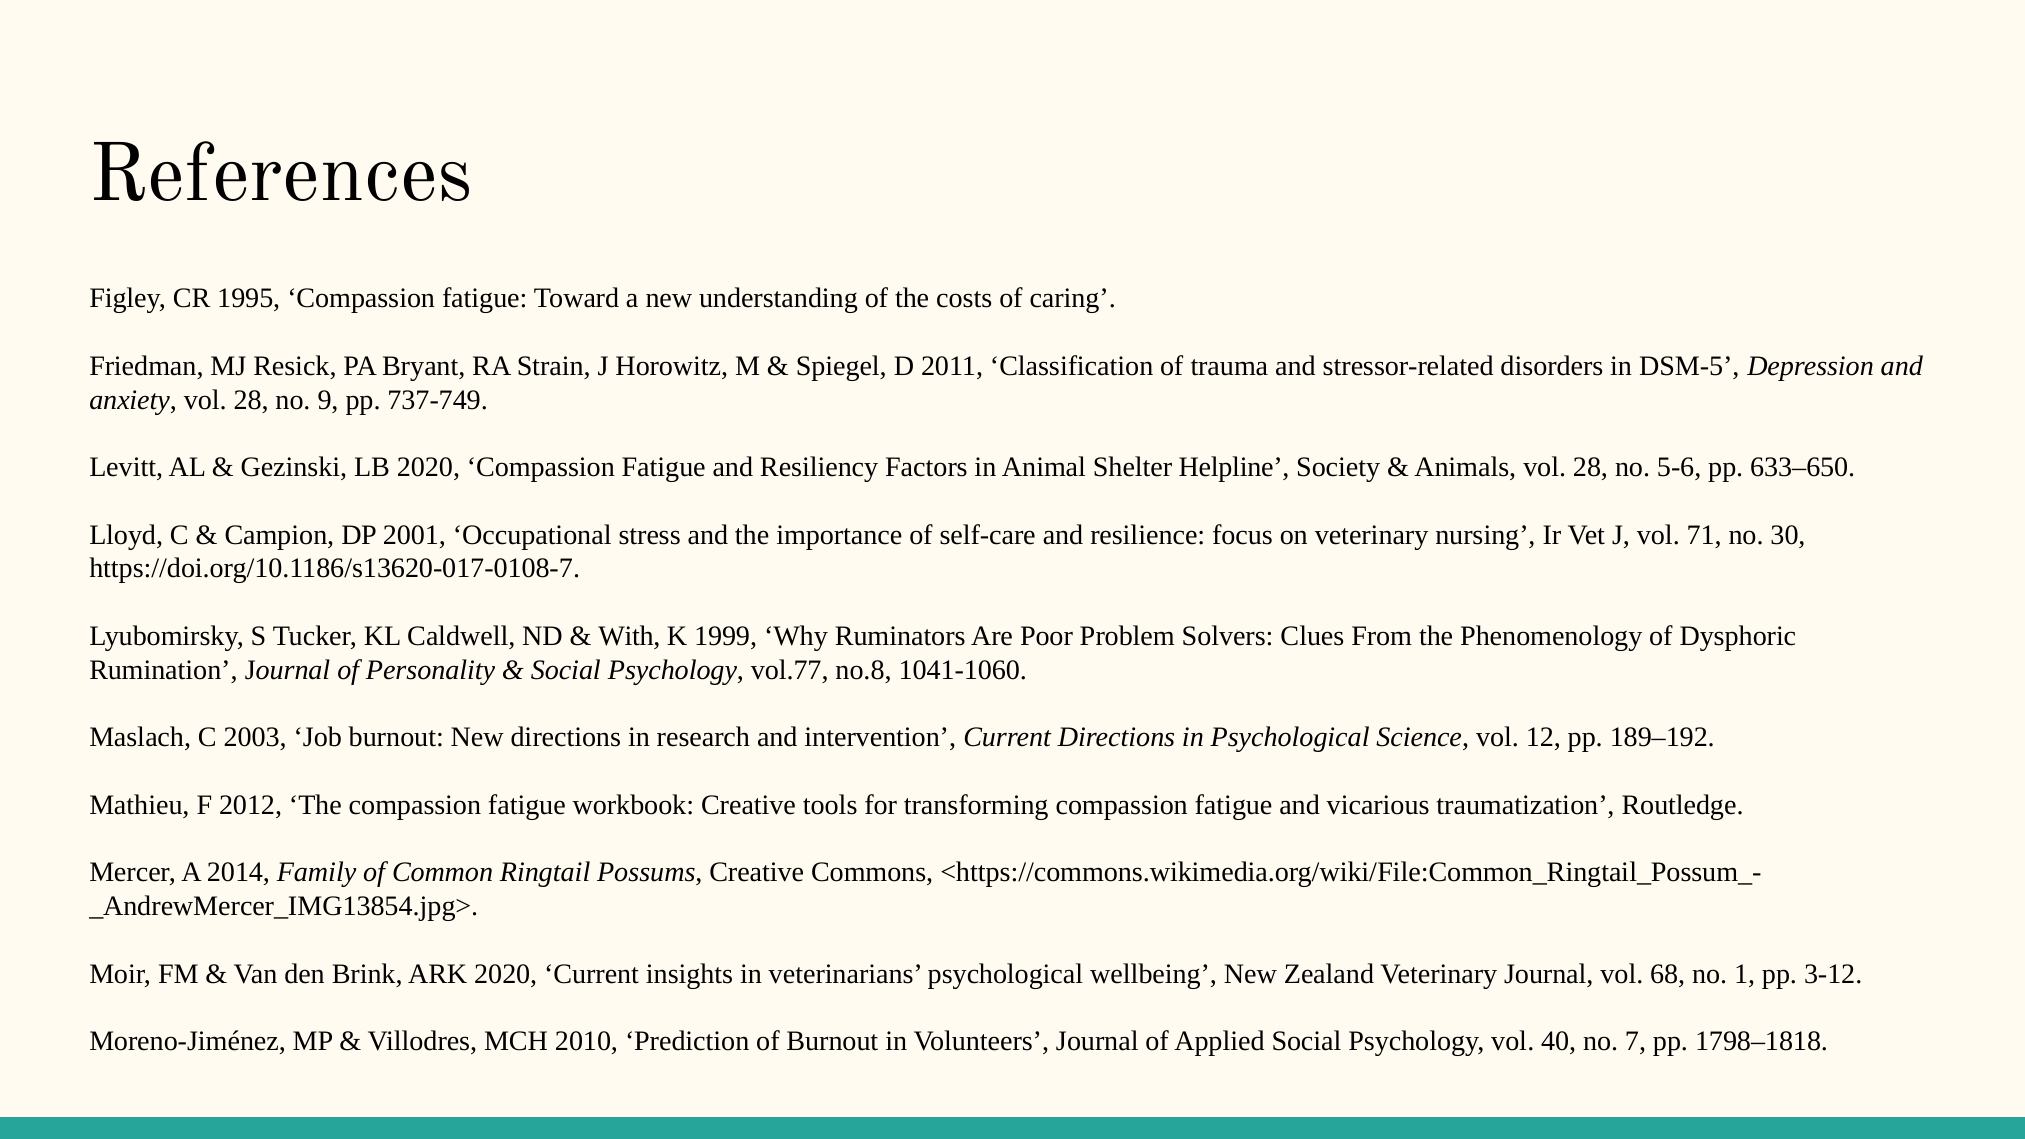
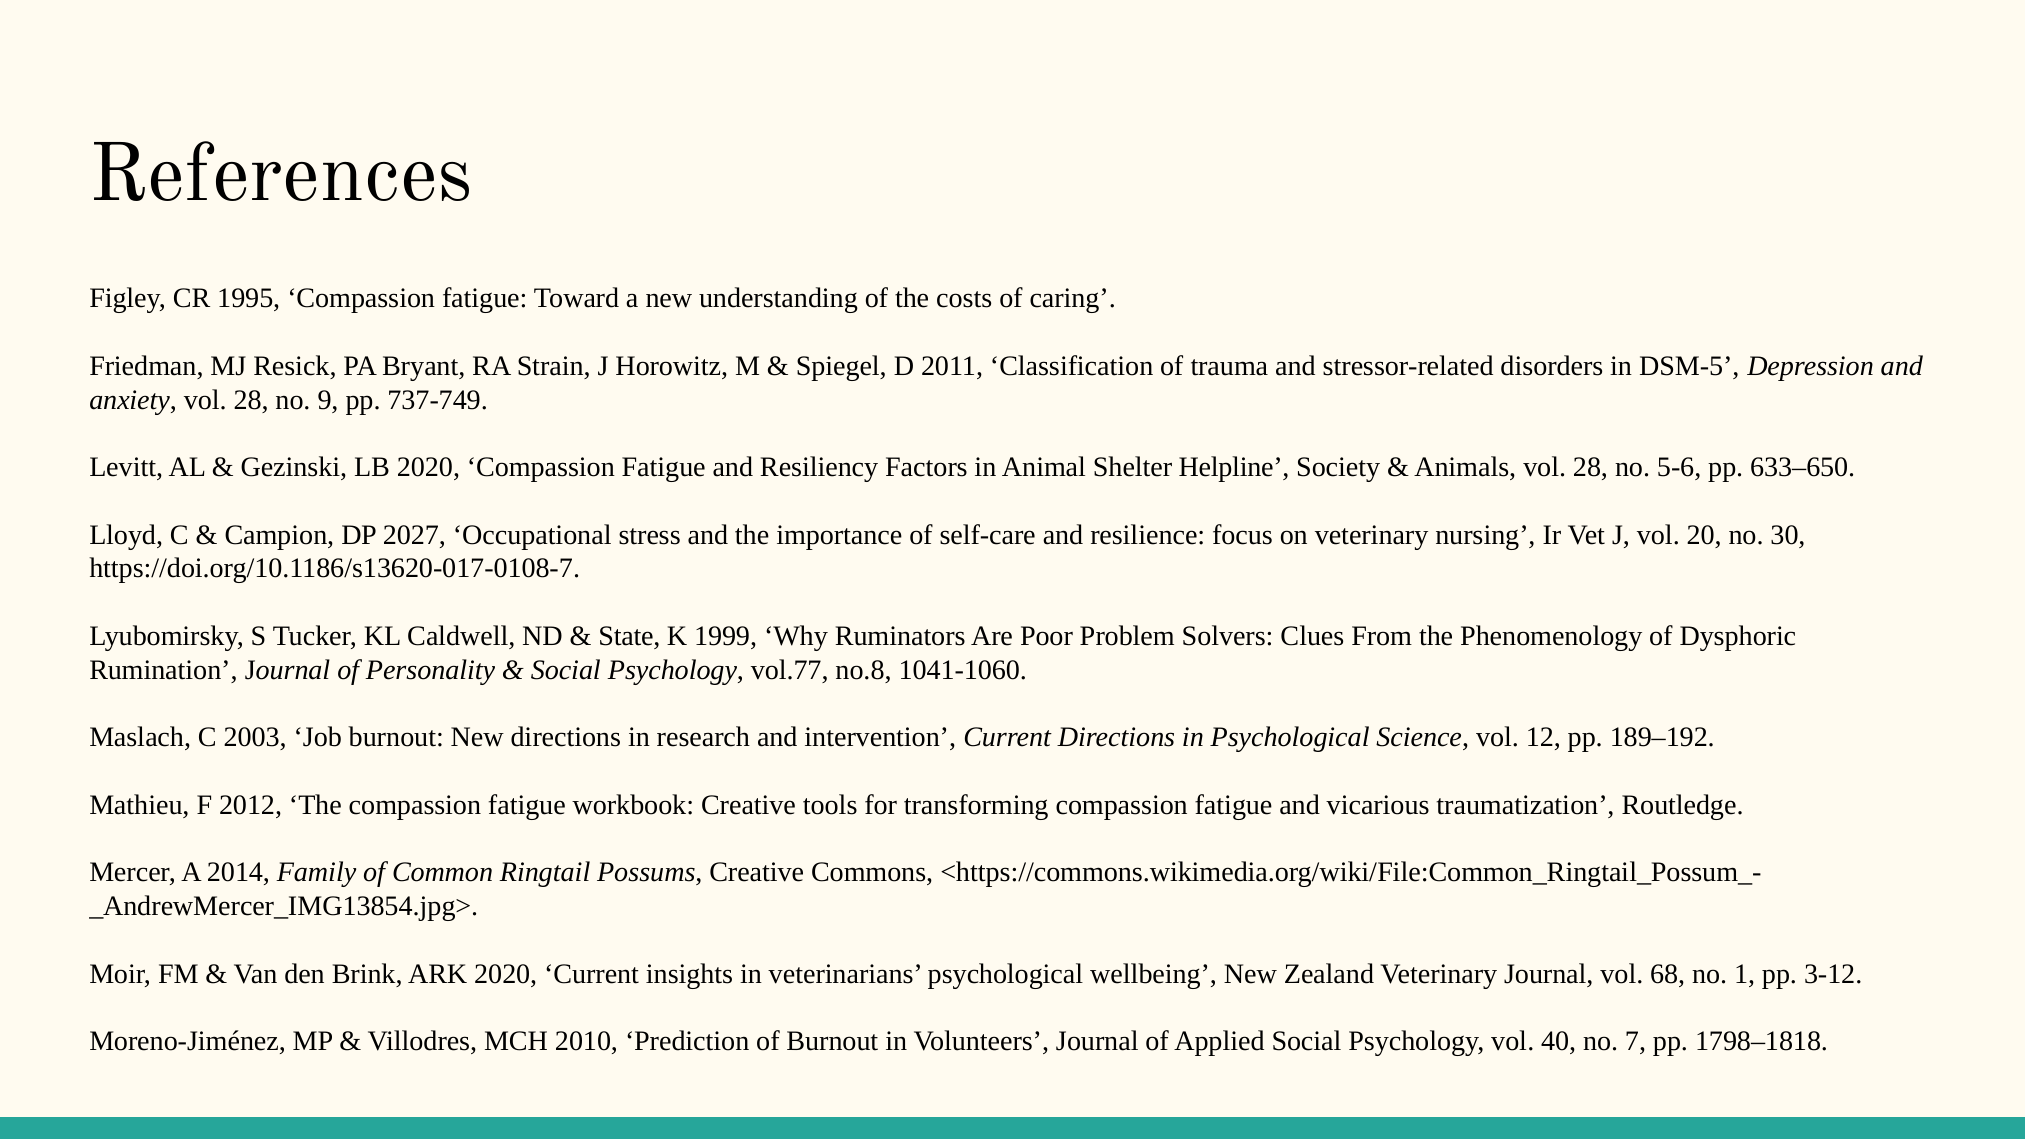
2001: 2001 -> 2027 (414, 535)
71: 71 -> 20 (1704, 535)
With: With -> State (629, 636)
